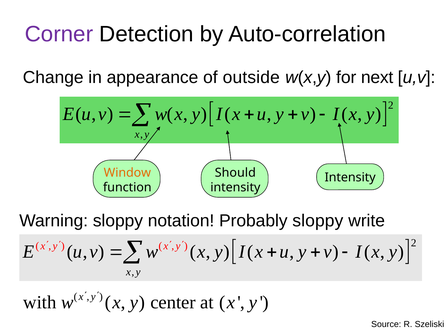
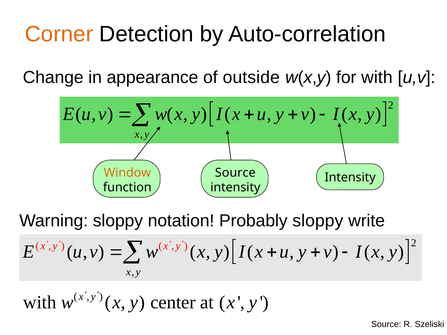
Corner colour: purple -> orange (59, 34)
for next: next -> with (377, 78)
Should: Should -> Source (235, 173)
